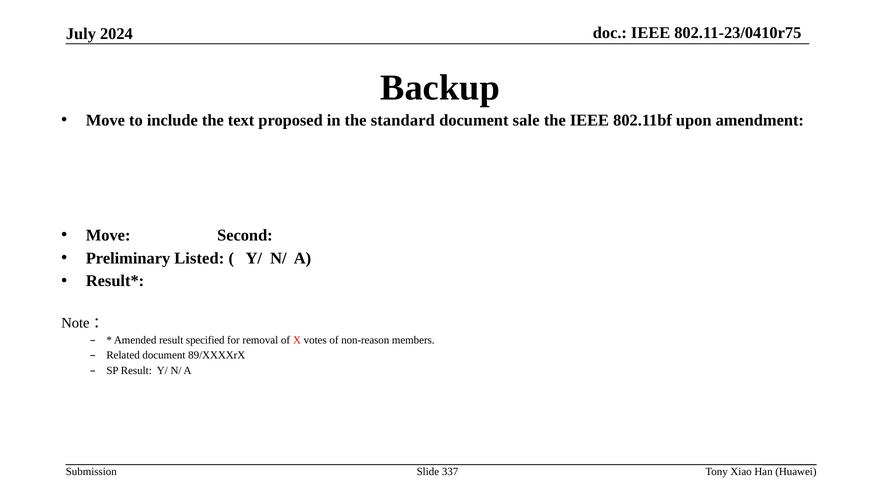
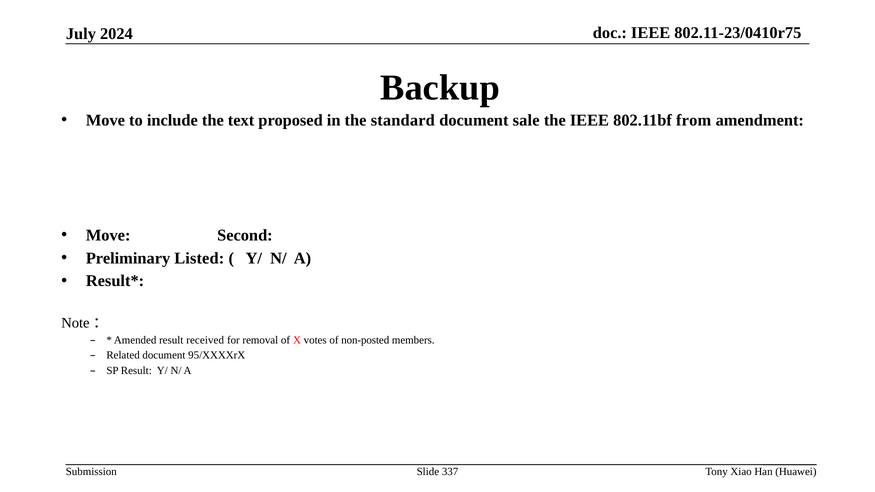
upon: upon -> from (694, 120)
specified: specified -> received (205, 340)
non-reason: non-reason -> non-posted (365, 340)
89/XXXXrX: 89/XXXXrX -> 95/XXXXrX (217, 356)
